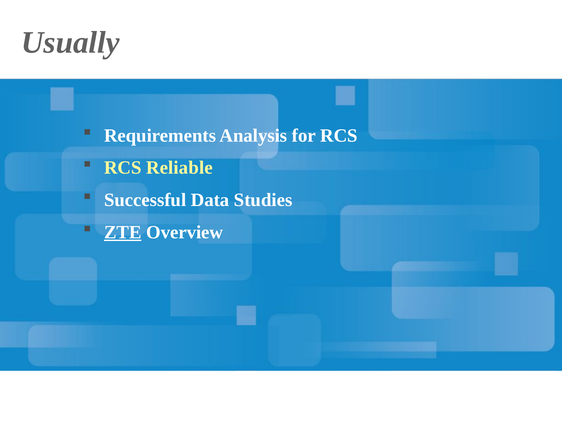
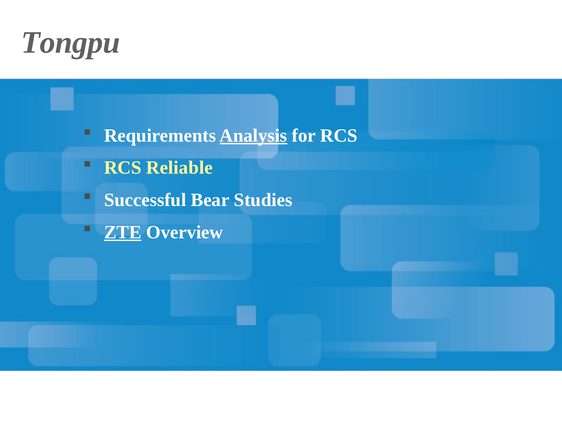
Usually: Usually -> Tongpu (71, 43)
Analysis underline: none -> present (253, 135)
Data: Data -> Bear (210, 200)
